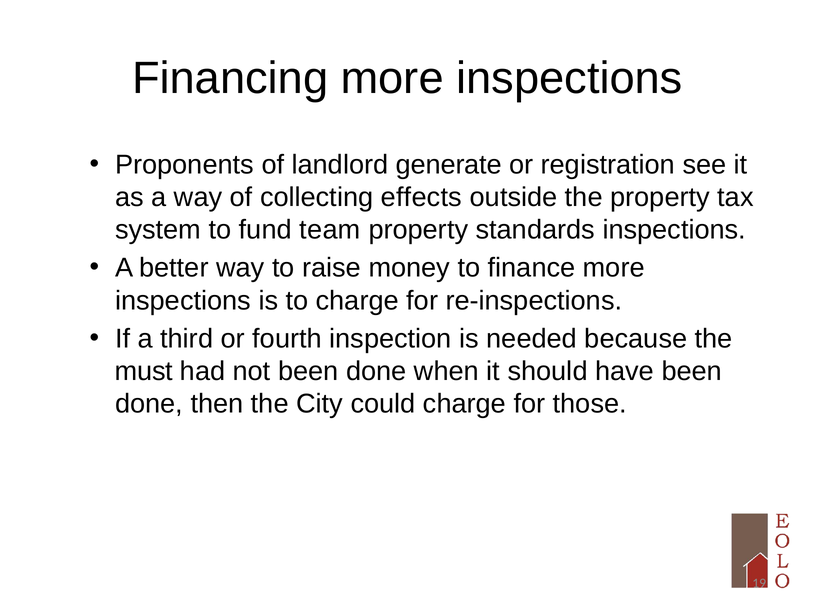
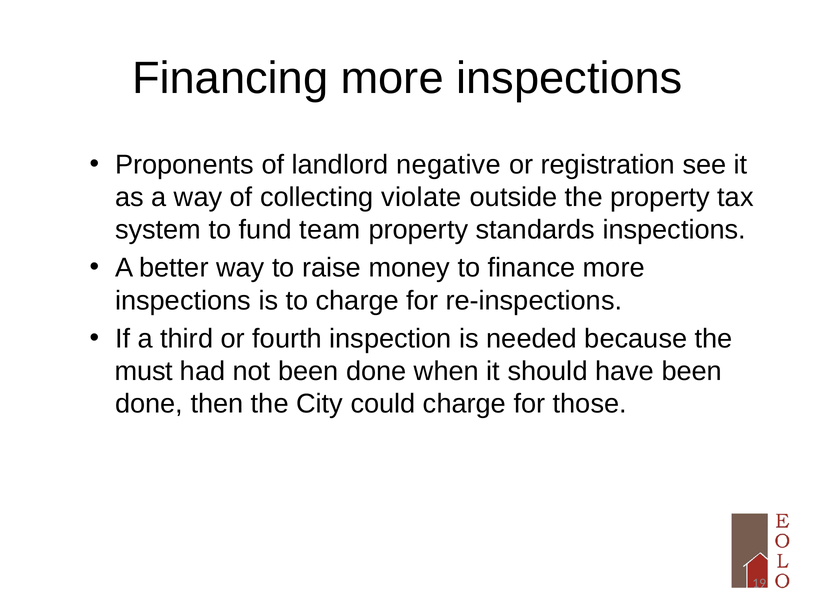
generate: generate -> negative (449, 165)
effects: effects -> violate (421, 198)
